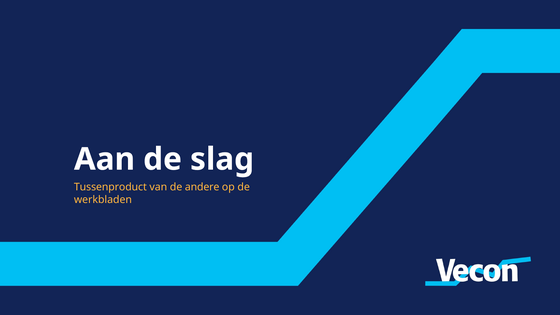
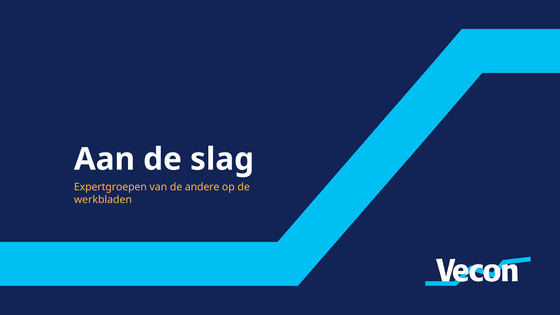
Tussenproduct: Tussenproduct -> Expertgroepen (110, 187)
